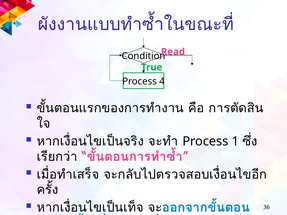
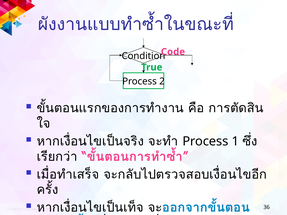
Read: Read -> Code (173, 52)
4: 4 -> 2 (162, 81)
